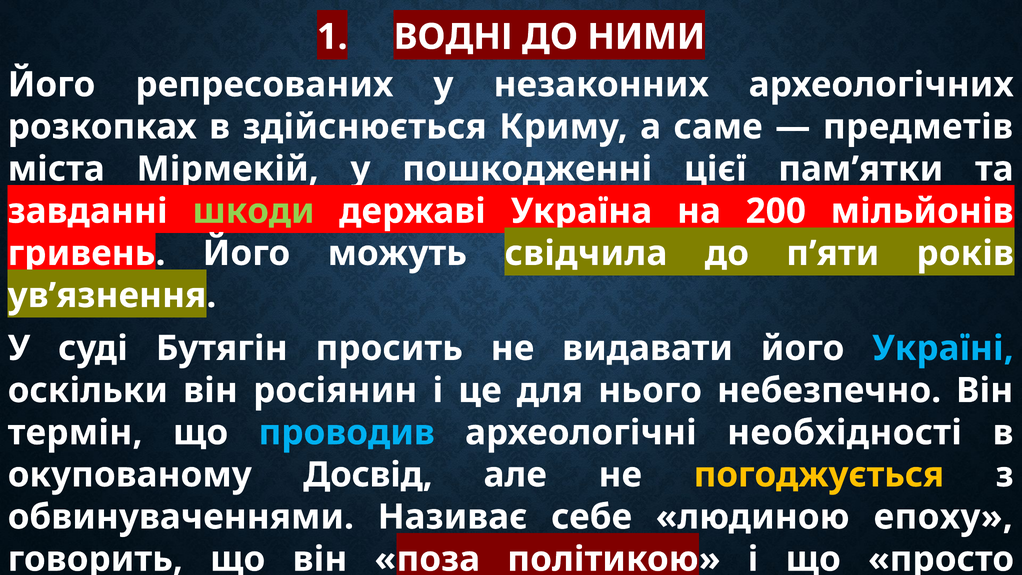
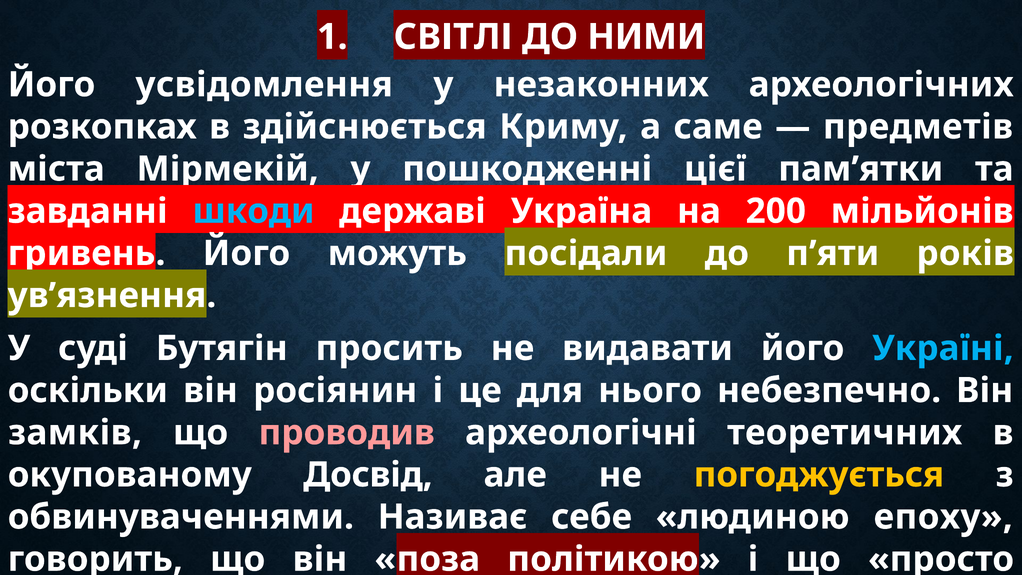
ВОДНІ: ВОДНІ -> СВІТЛІ (453, 37)
репресованих: репресованих -> усвідомлення (264, 85)
шкоди colour: light green -> light blue (254, 211)
свідчила: свідчила -> посідали (586, 253)
термін: термін -> замків (75, 433)
проводив colour: light blue -> pink (347, 433)
необхідності: необхідності -> теоретичних (845, 433)
